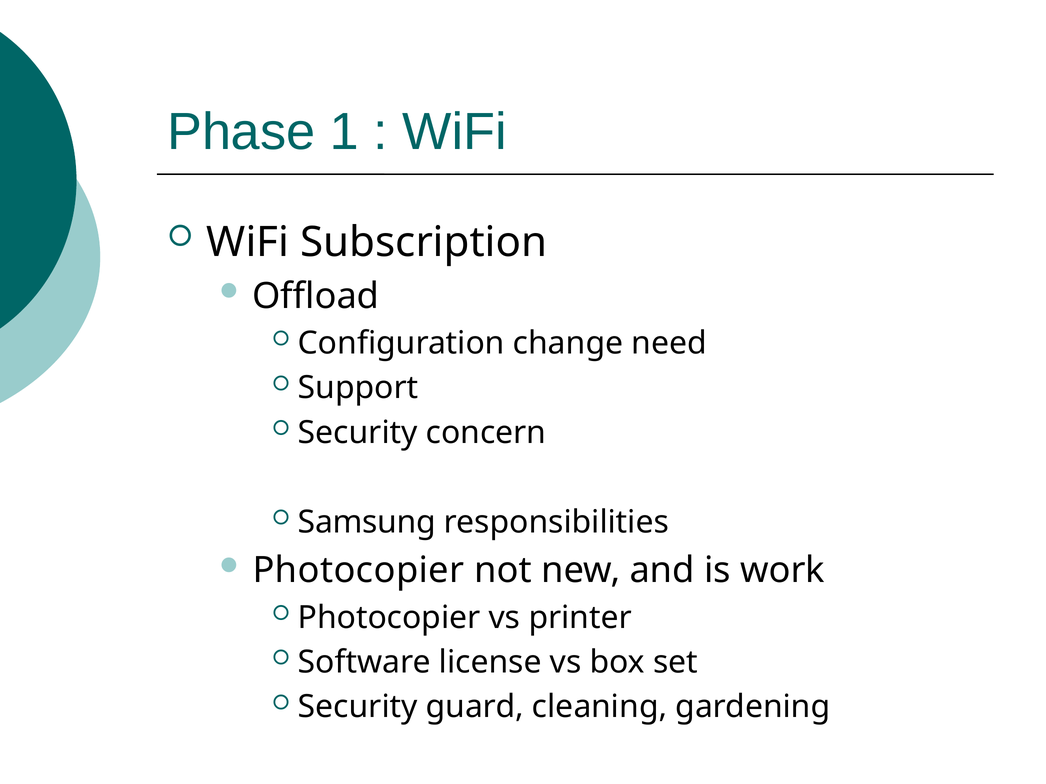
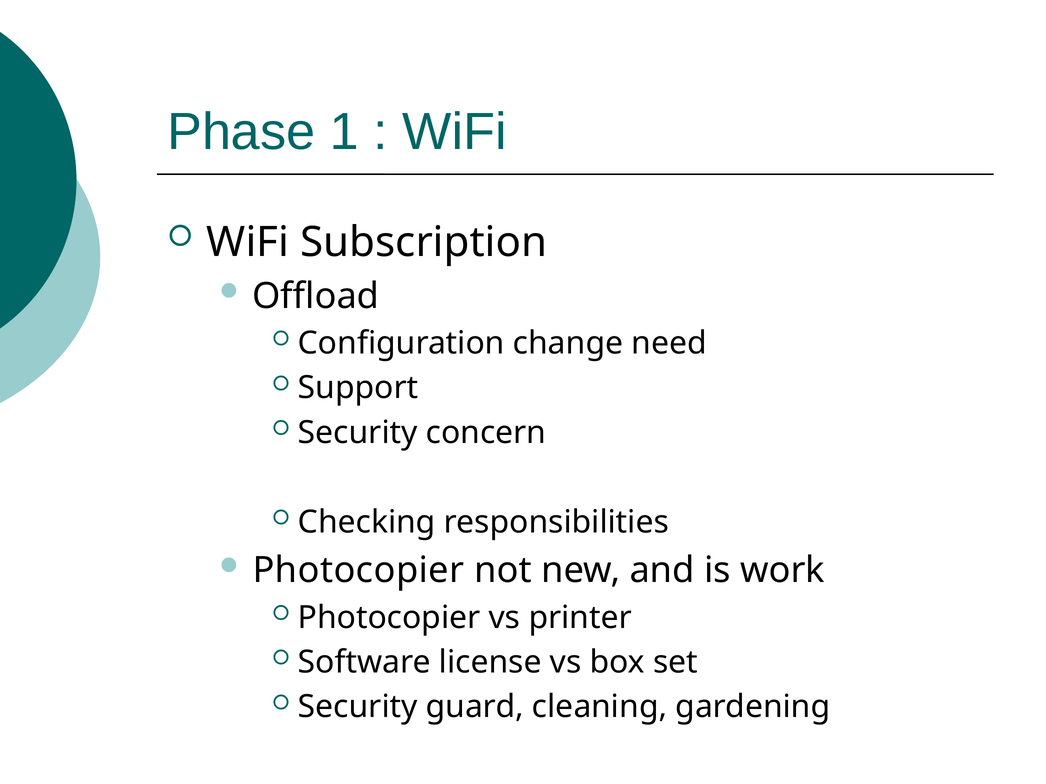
Samsung: Samsung -> Checking (367, 522)
